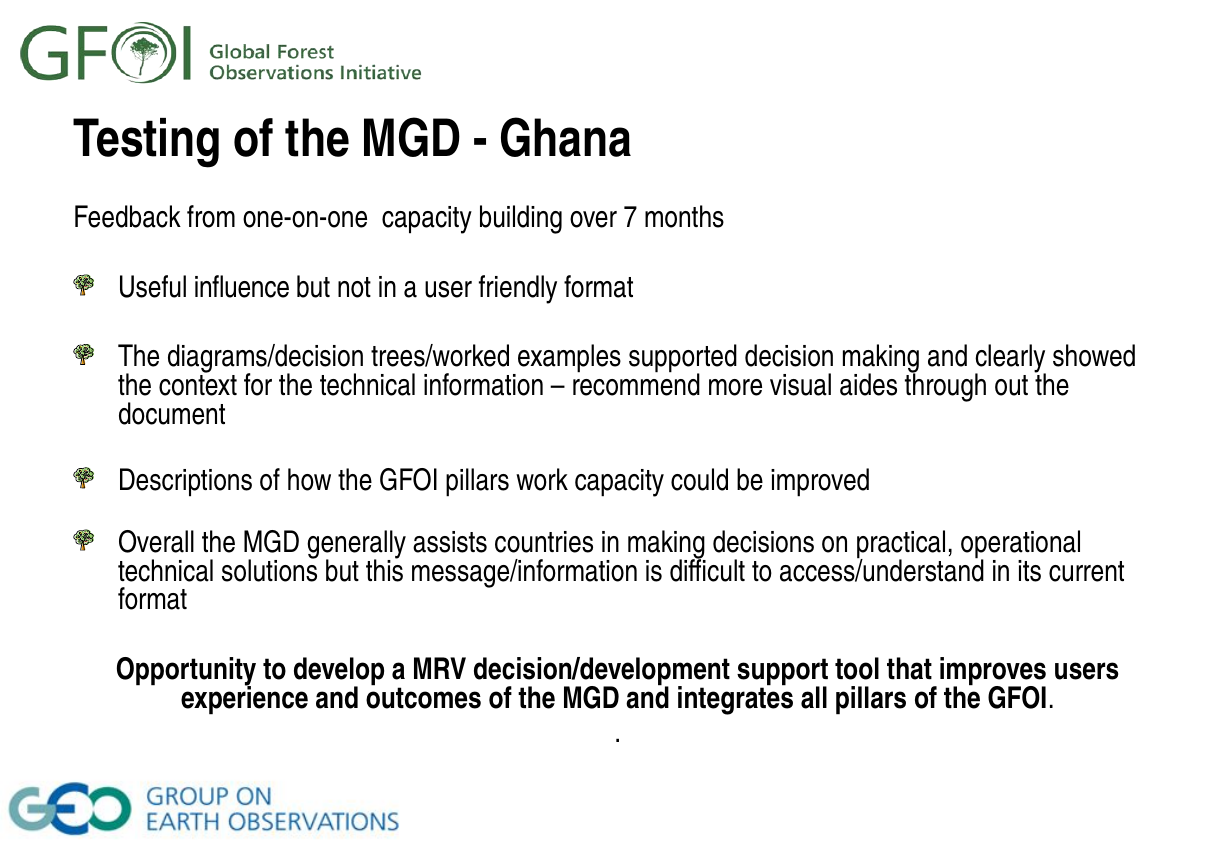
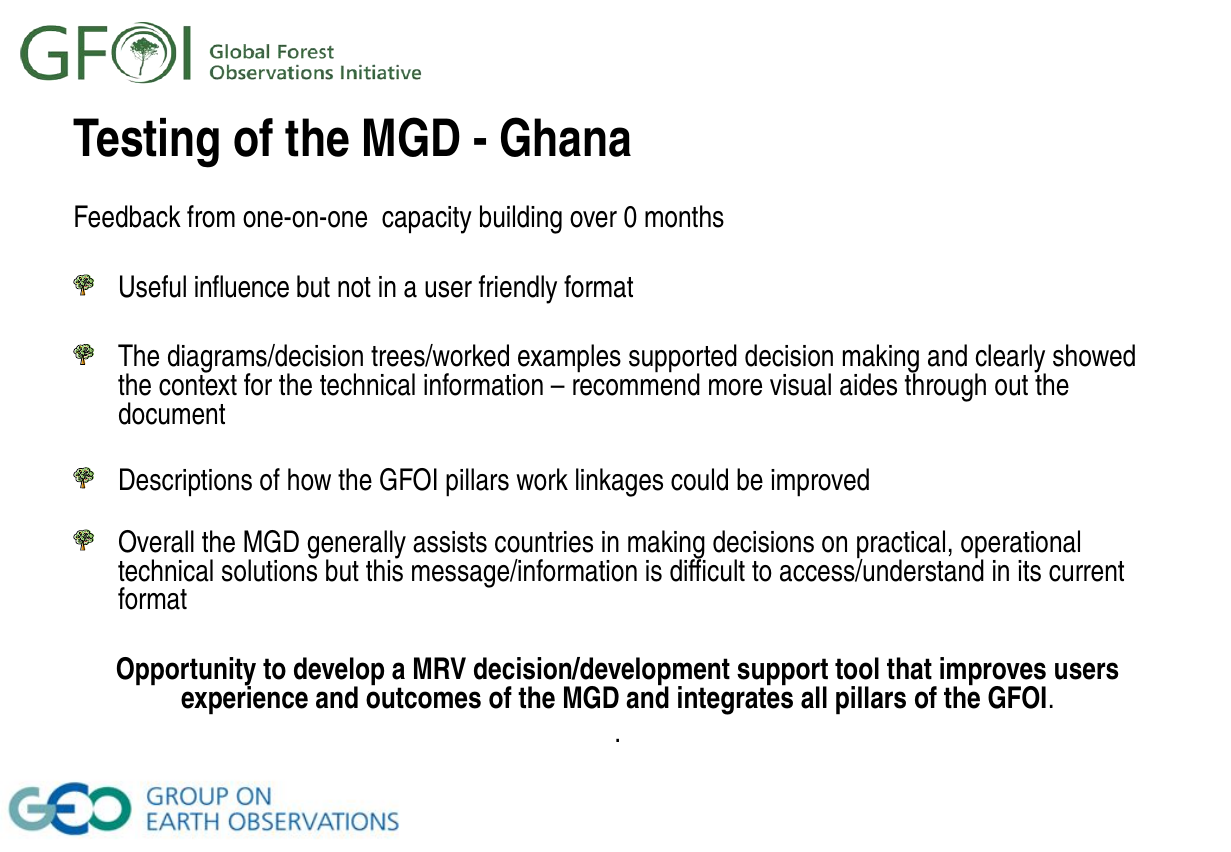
7: 7 -> 0 (630, 218)
work capacity: capacity -> linkages (619, 480)
